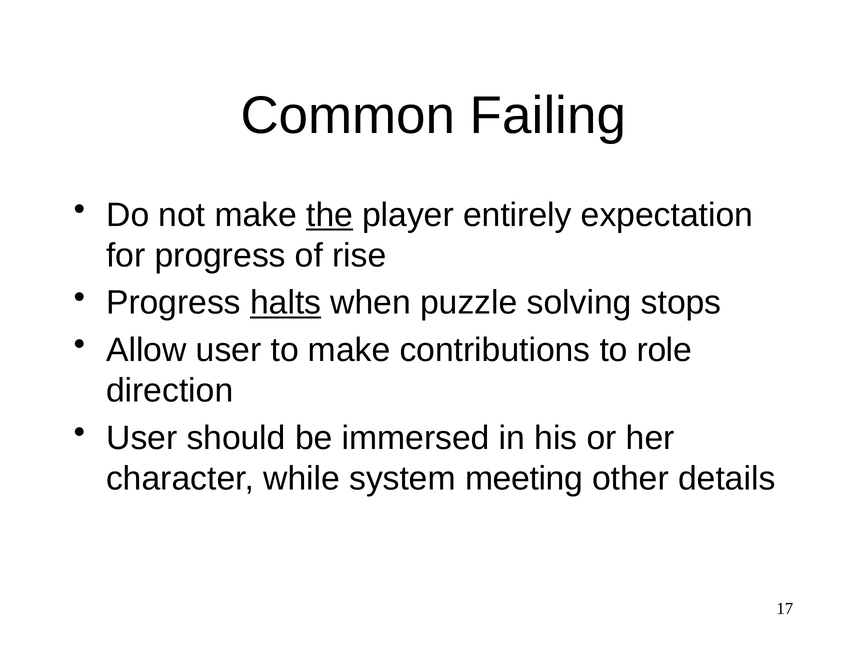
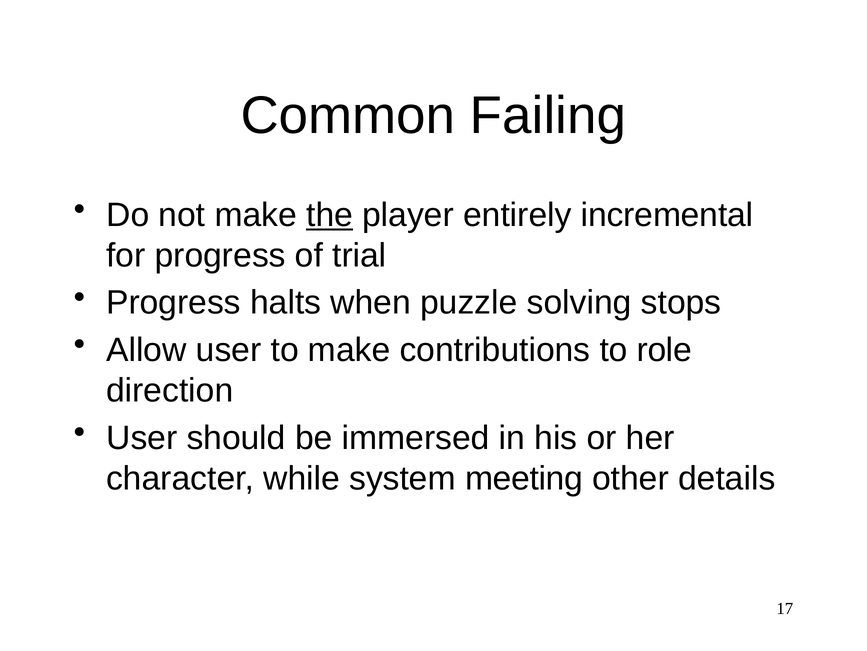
expectation: expectation -> incremental (667, 215)
rise: rise -> trial (359, 255)
halts underline: present -> none (286, 302)
